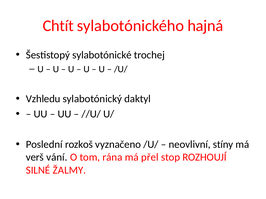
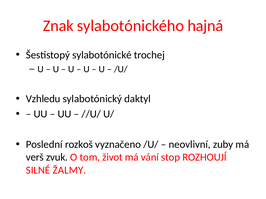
Chtít: Chtít -> Znak (58, 26)
stíny: stíny -> zuby (223, 145)
vání: vání -> zvuk (57, 158)
rána: rána -> život (113, 158)
přel: přel -> vání (150, 158)
